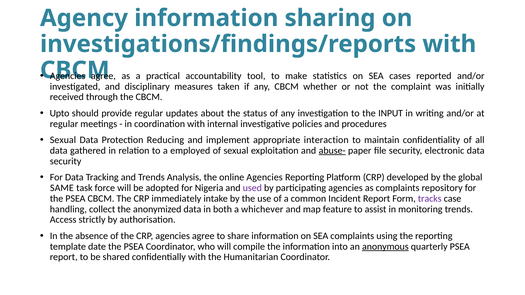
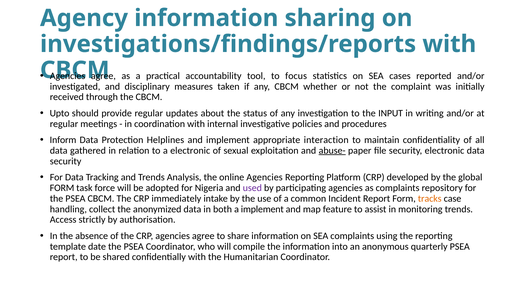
make: make -> focus (296, 76)
Sexual: Sexual -> Inform (63, 140)
Reducing: Reducing -> Helplines (165, 140)
a employed: employed -> electronic (190, 151)
SAME: SAME -> FORM (62, 188)
tracks colour: purple -> orange (430, 199)
a whichever: whichever -> implement (262, 209)
anonymous underline: present -> none (385, 247)
